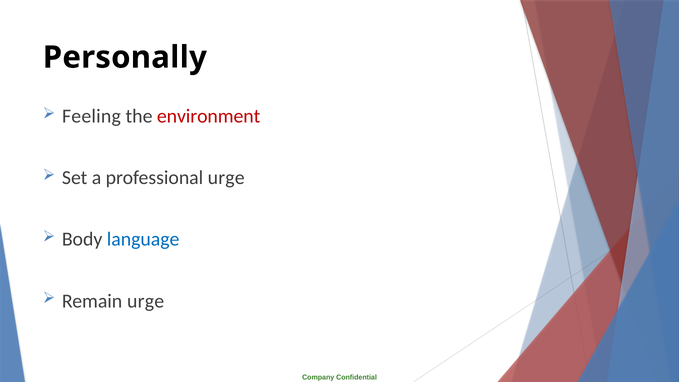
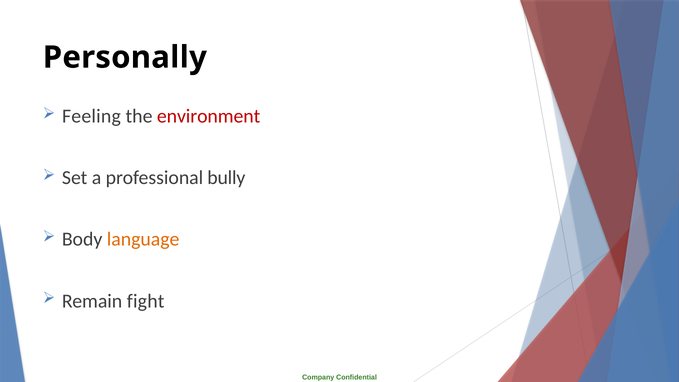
professional urge: urge -> bully (226, 178)
language colour: blue -> orange (143, 239)
Remain urge: urge -> fight (146, 301)
